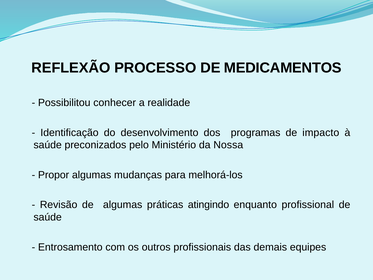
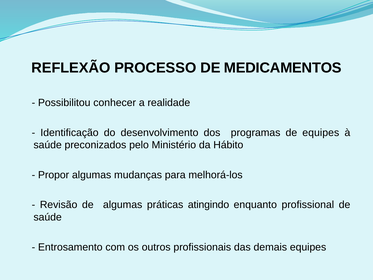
de impacto: impacto -> equipes (321, 132)
Nossa: Nossa -> Hábito (228, 145)
